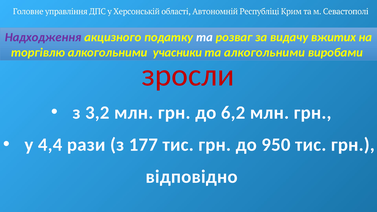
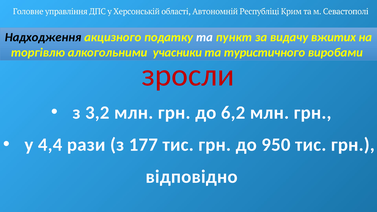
Надходження colour: purple -> black (43, 37)
розваг: розваг -> пункт (234, 37)
та алкогольними: алкогольними -> туристичного (265, 52)
